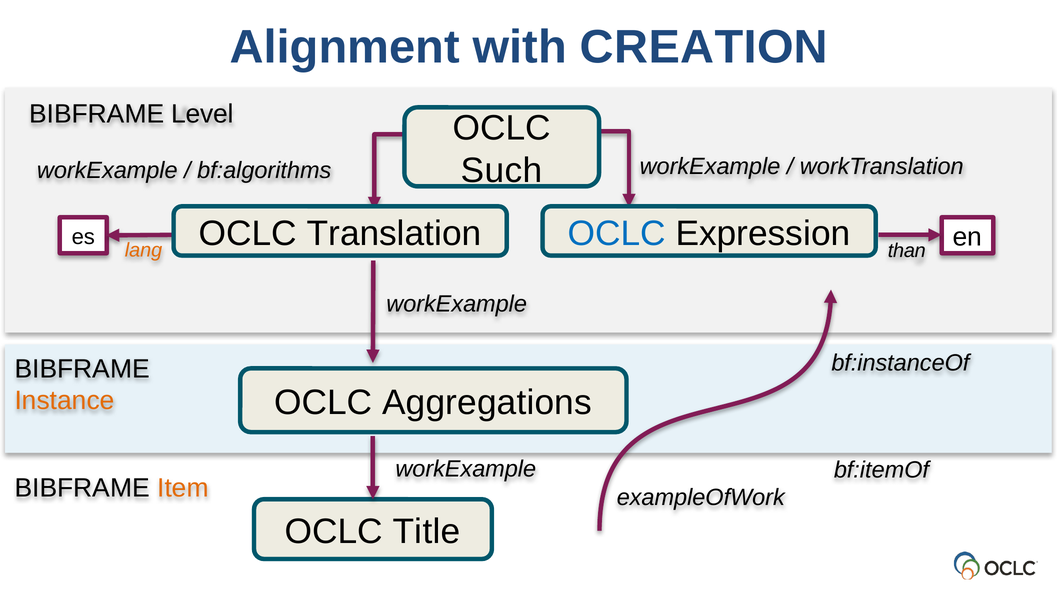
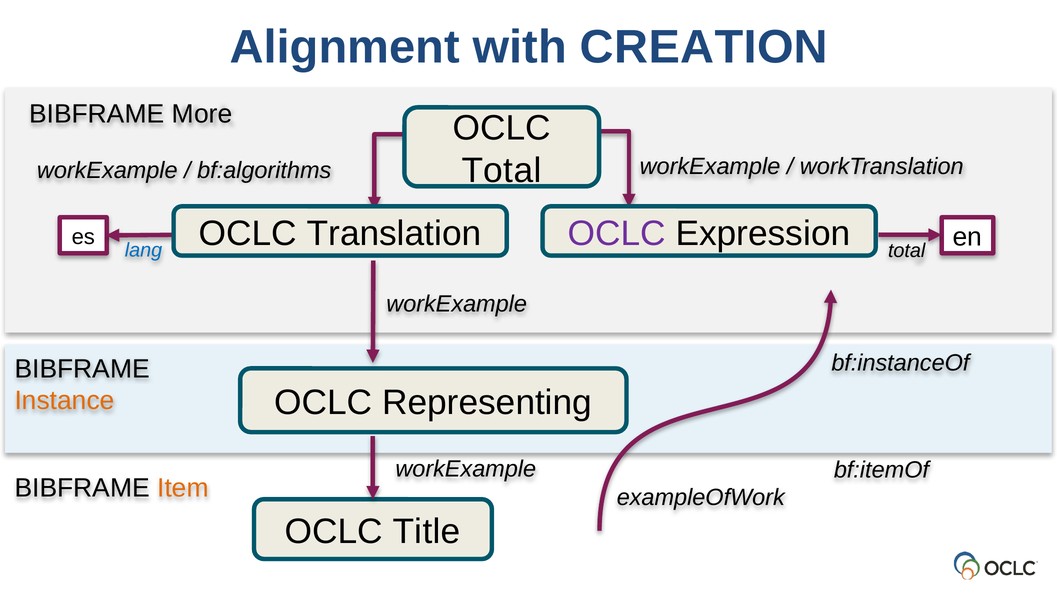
Level: Level -> More (202, 114)
Such: Such -> Total (502, 170)
OCLC colour: blue -> purple (617, 233)
lang colour: orange -> blue (144, 250)
than: than -> total (907, 250)
Aggregations: Aggregations -> Representing (487, 402)
